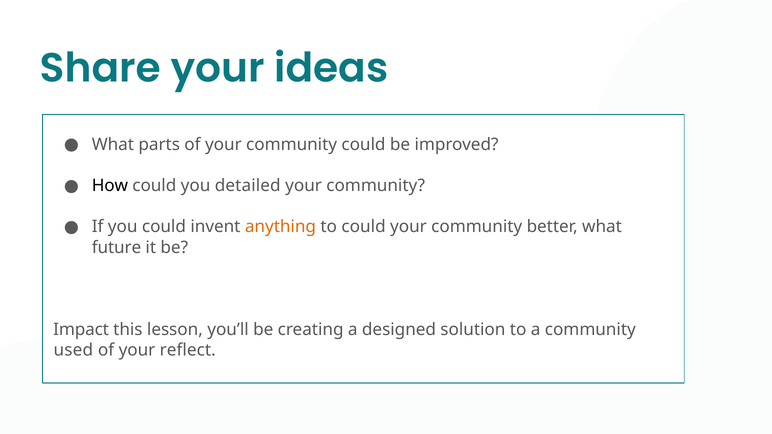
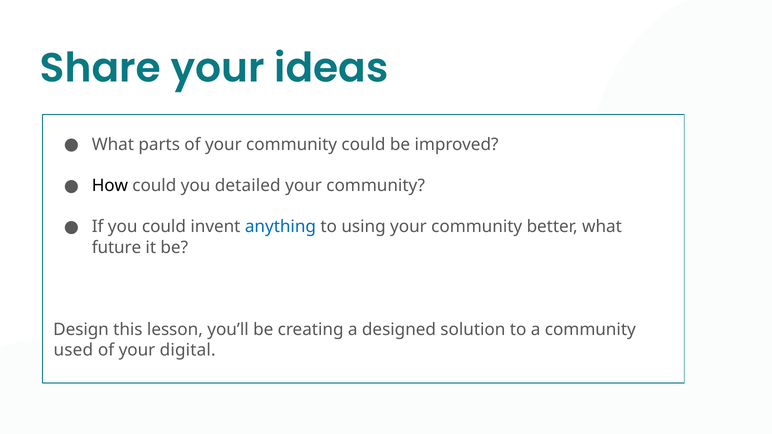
anything colour: orange -> blue (280, 227)
to could: could -> using (364, 227)
Impact: Impact -> Design (81, 330)
reflect: reflect -> digital (188, 350)
